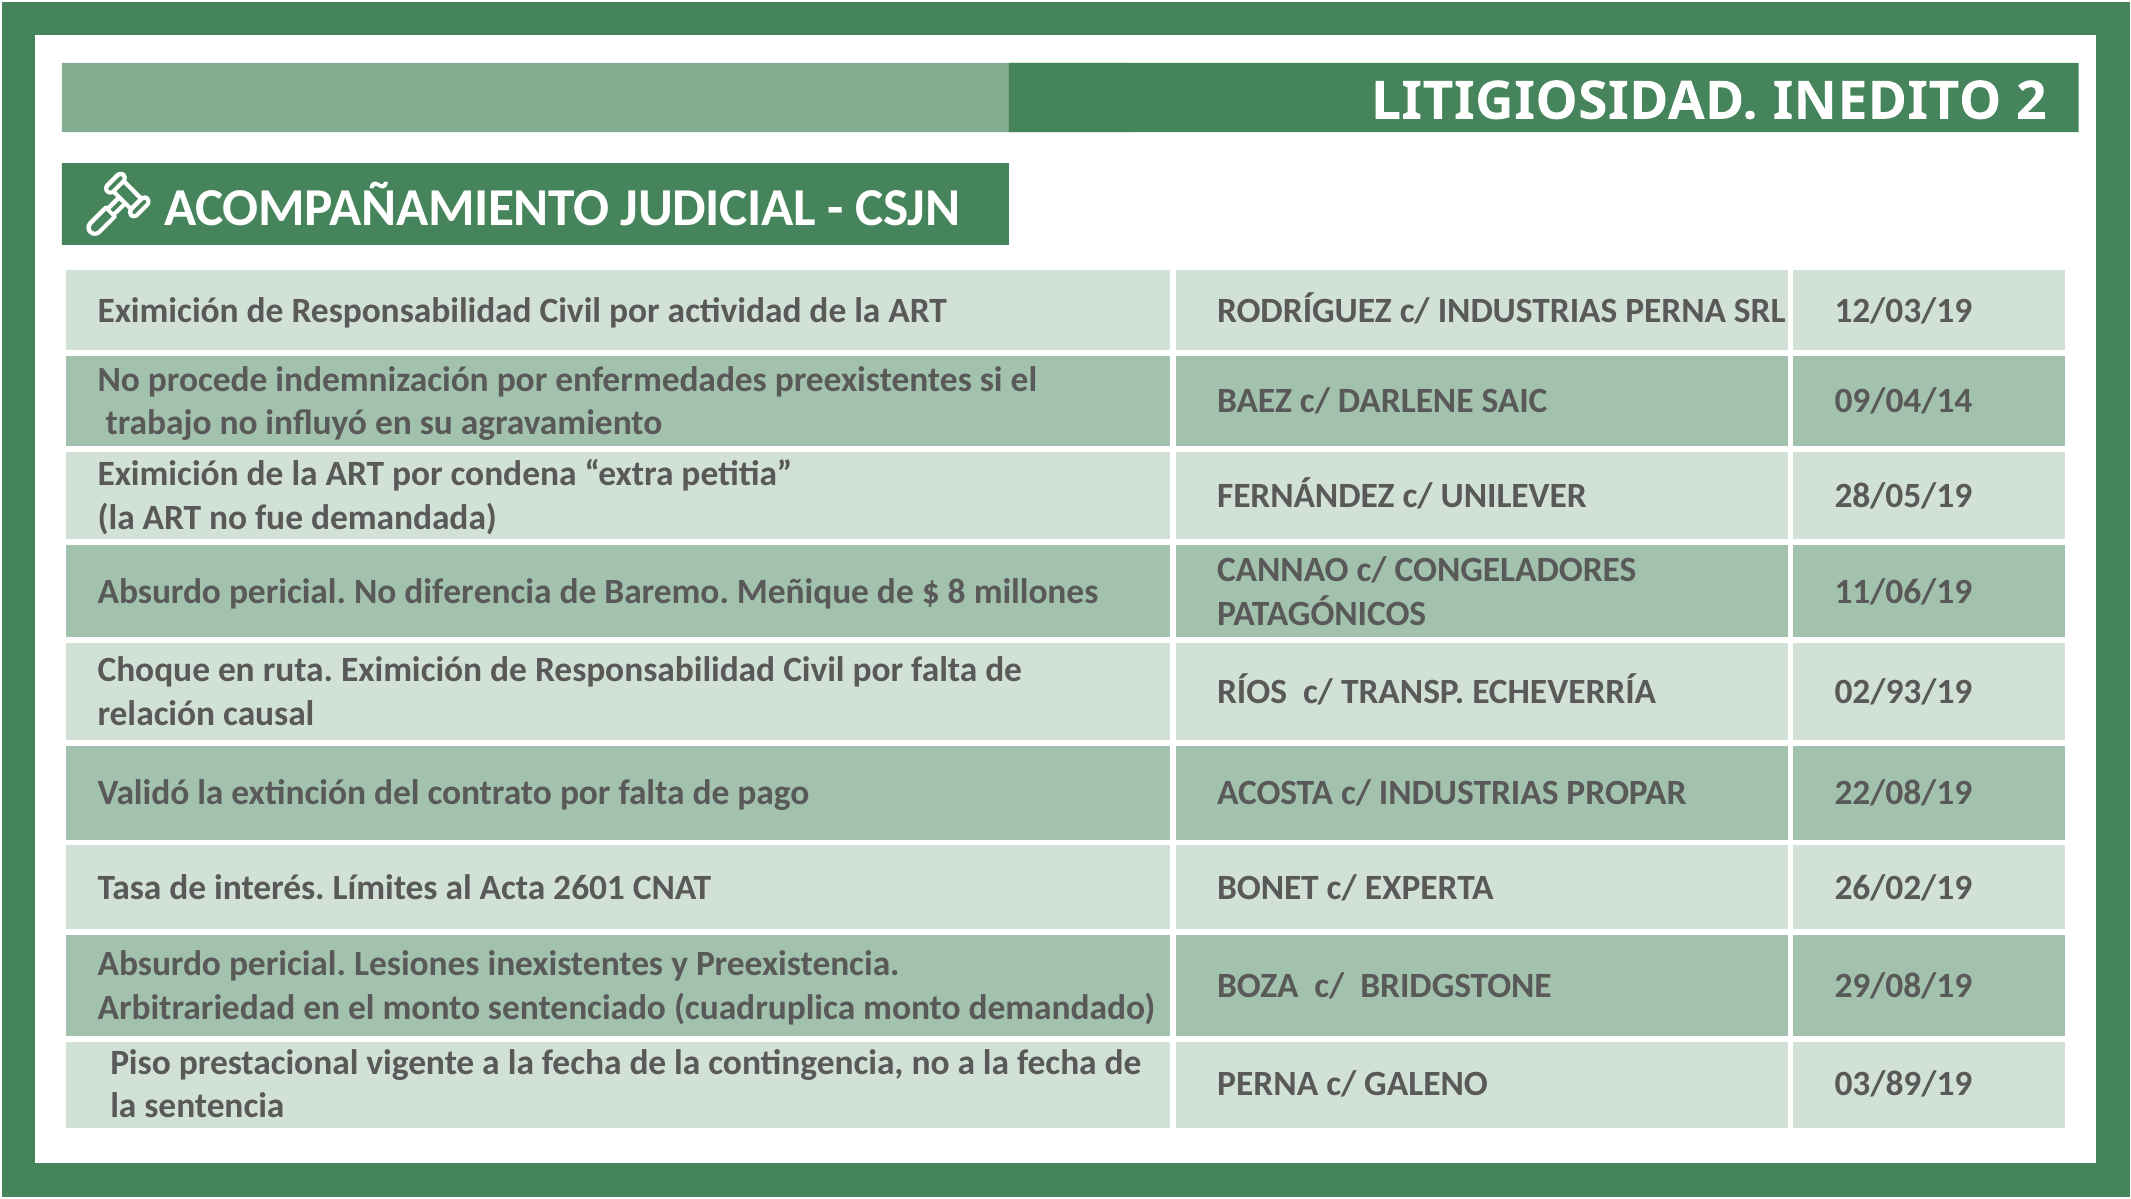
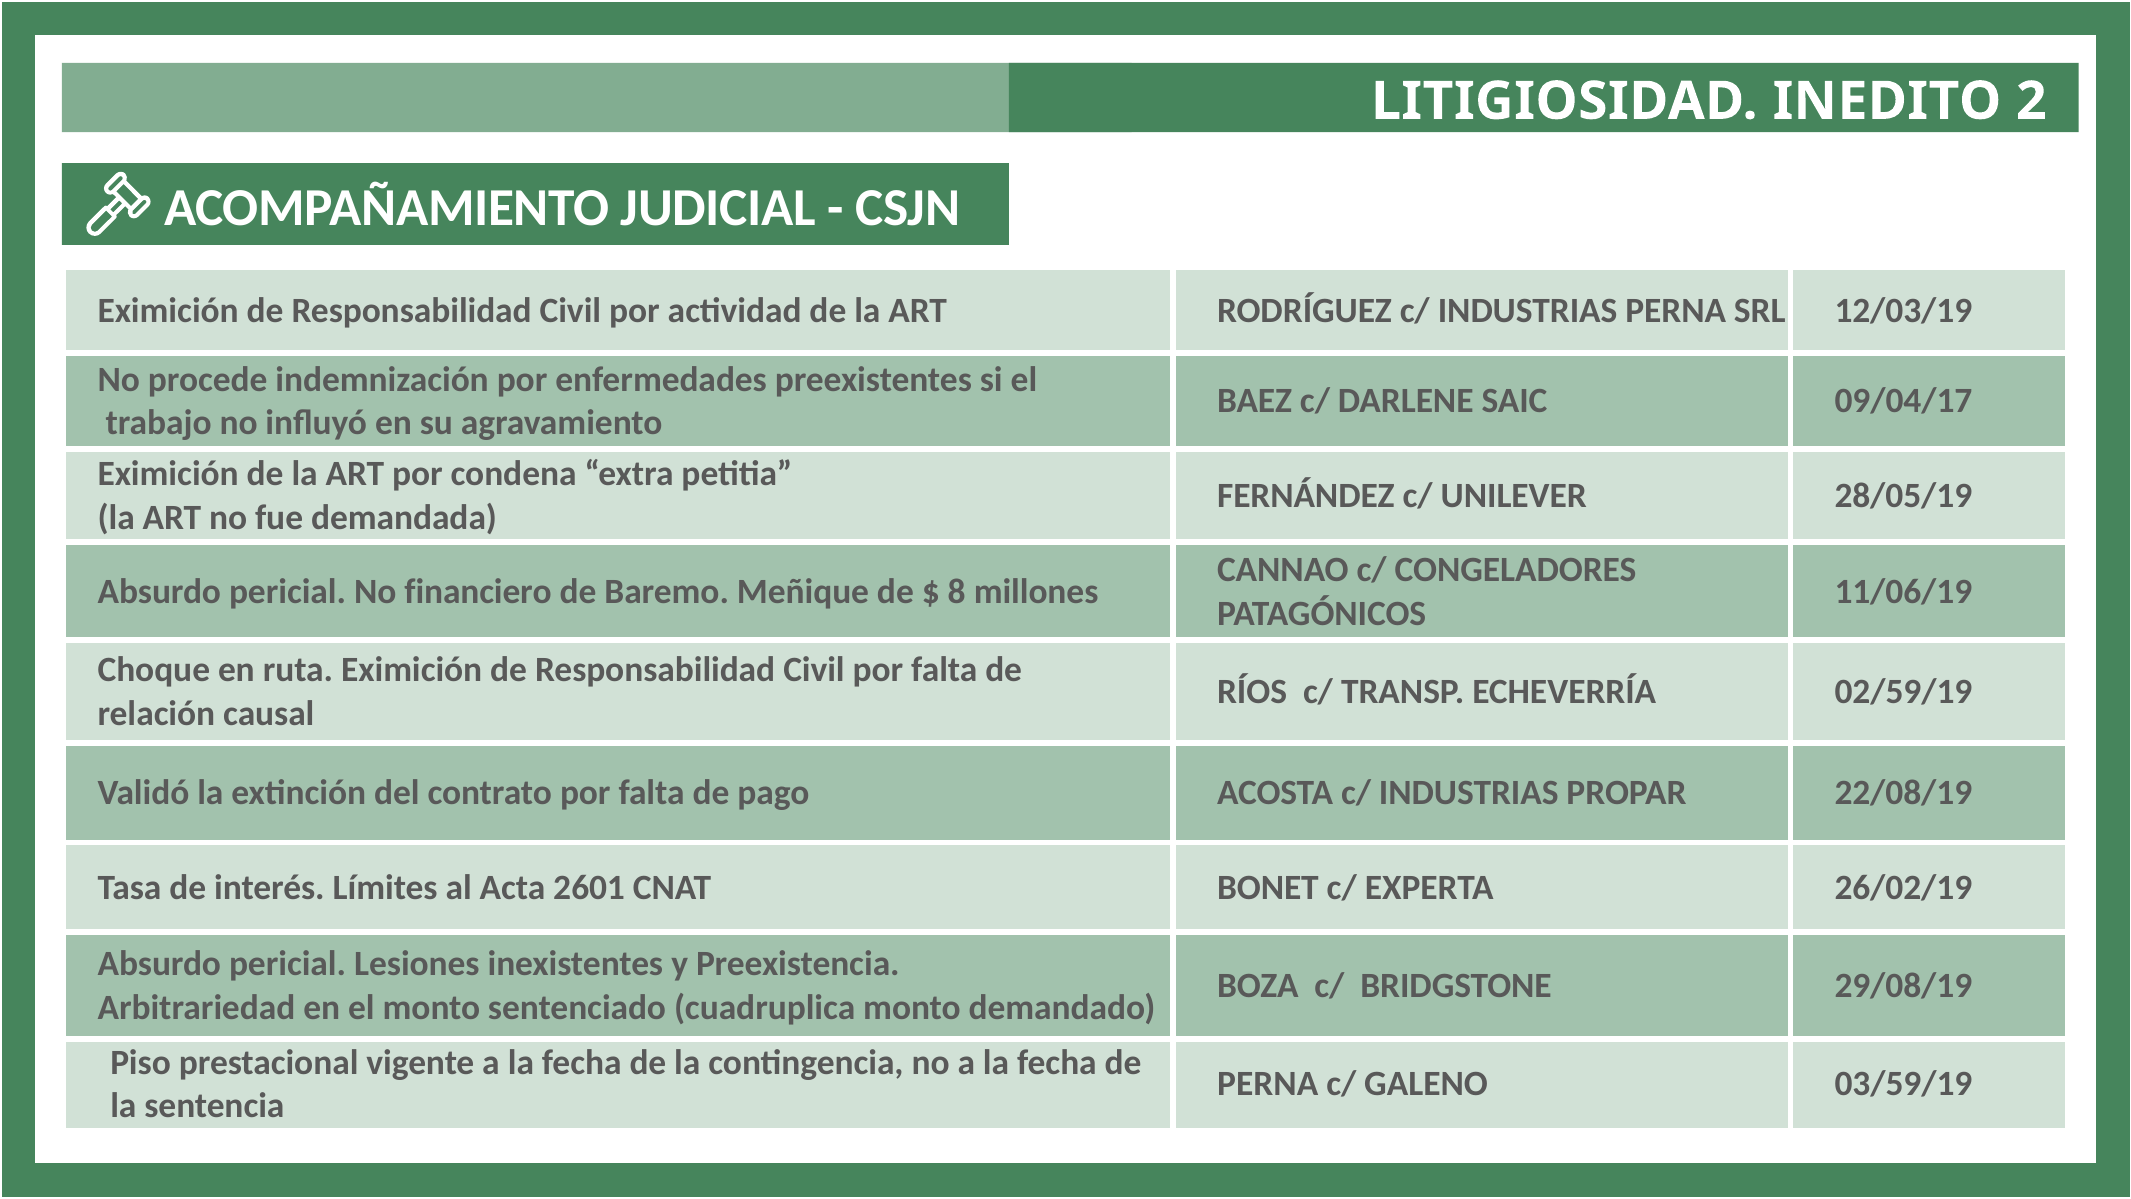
09/04/14: 09/04/14 -> 09/04/17 (1903, 401)
diferencia: diferencia -> financiero (478, 592)
02/93/19: 02/93/19 -> 02/59/19 (1903, 692)
03/89/19: 03/89/19 -> 03/59/19 (1903, 1084)
